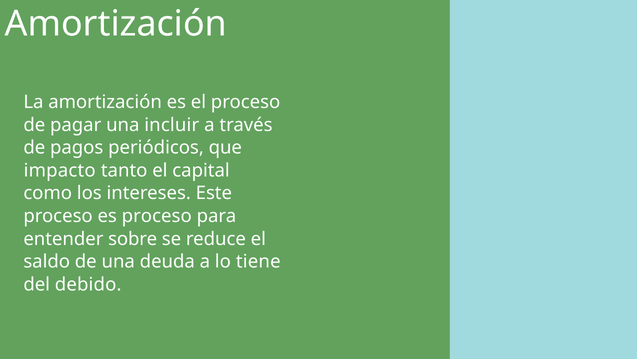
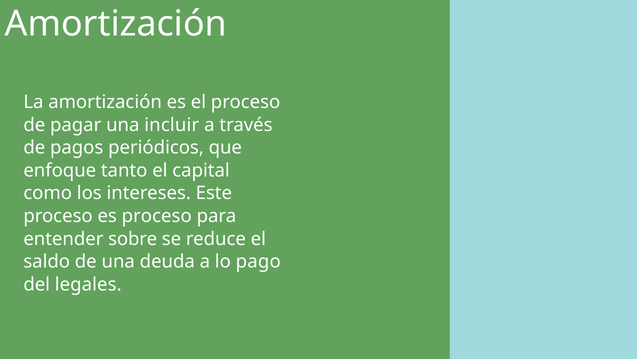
impacto: impacto -> enfoque (60, 170)
tiene: tiene -> pago (258, 261)
debido: debido -> legales (88, 284)
